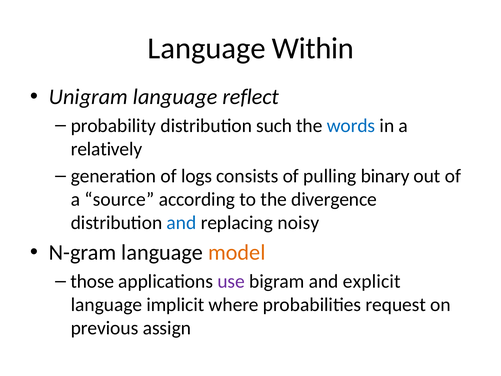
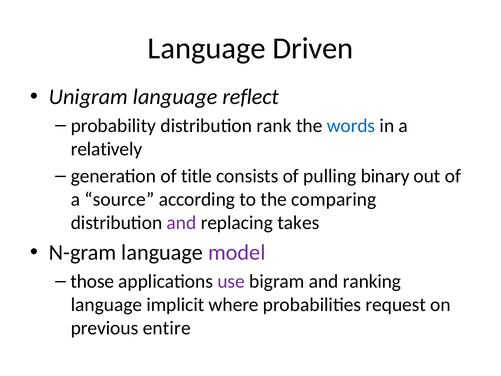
Within: Within -> Driven (313, 48)
such: such -> rank (274, 126)
logs: logs -> title (197, 176)
divergence: divergence -> comparing (334, 199)
and colour: blue -> purple (182, 223)
noisy: noisy -> takes (298, 223)
model colour: orange -> purple (237, 252)
explicit: explicit -> ranking (372, 281)
assign: assign -> entire (167, 328)
